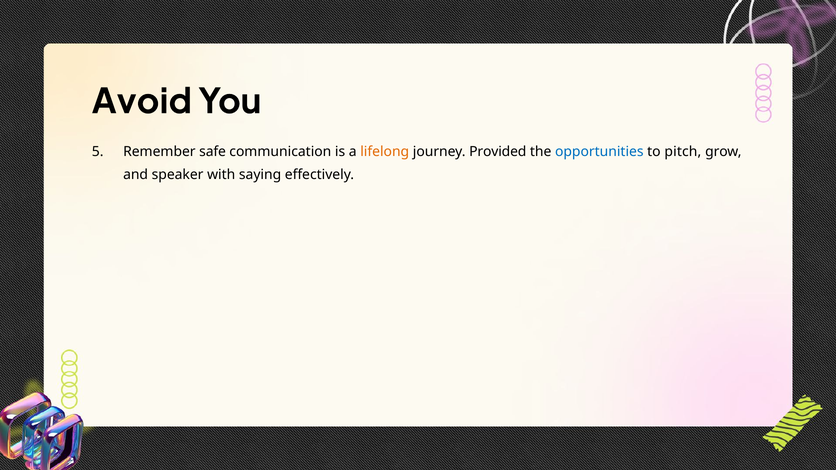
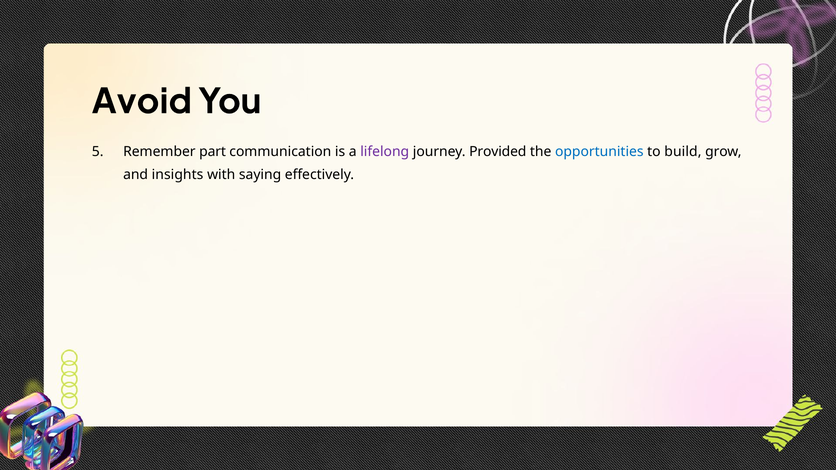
safe: safe -> part (213, 152)
lifelong colour: orange -> purple (385, 152)
pitch: pitch -> build (683, 152)
speaker: speaker -> insights (178, 175)
